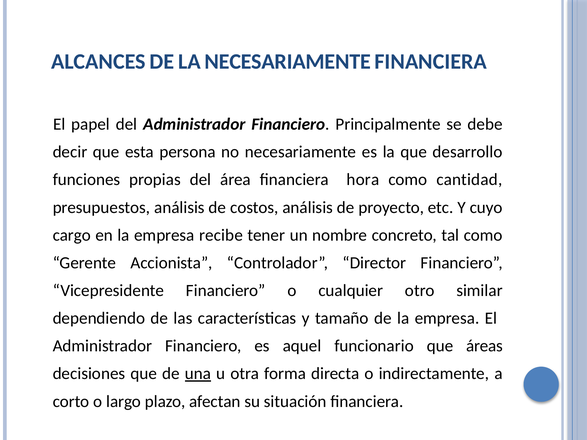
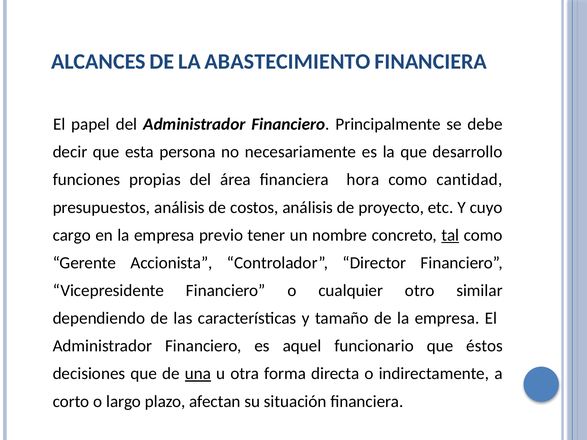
LA NECESARIAMENTE: NECESARIAMENTE -> ABASTECIMIENTO (288, 62)
recibe: recibe -> previo (221, 235)
tal underline: none -> present (450, 235)
áreas: áreas -> éstos (485, 346)
